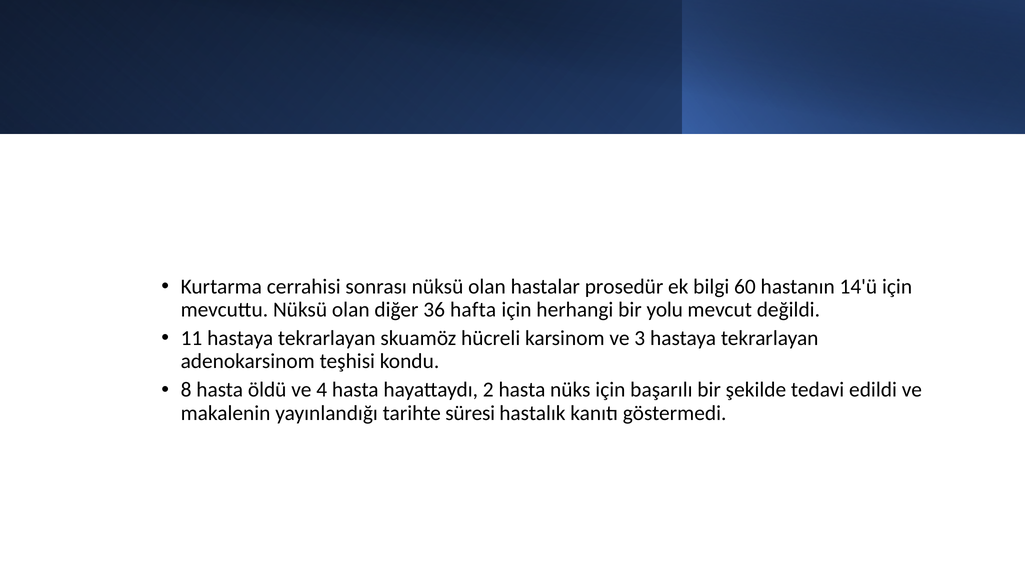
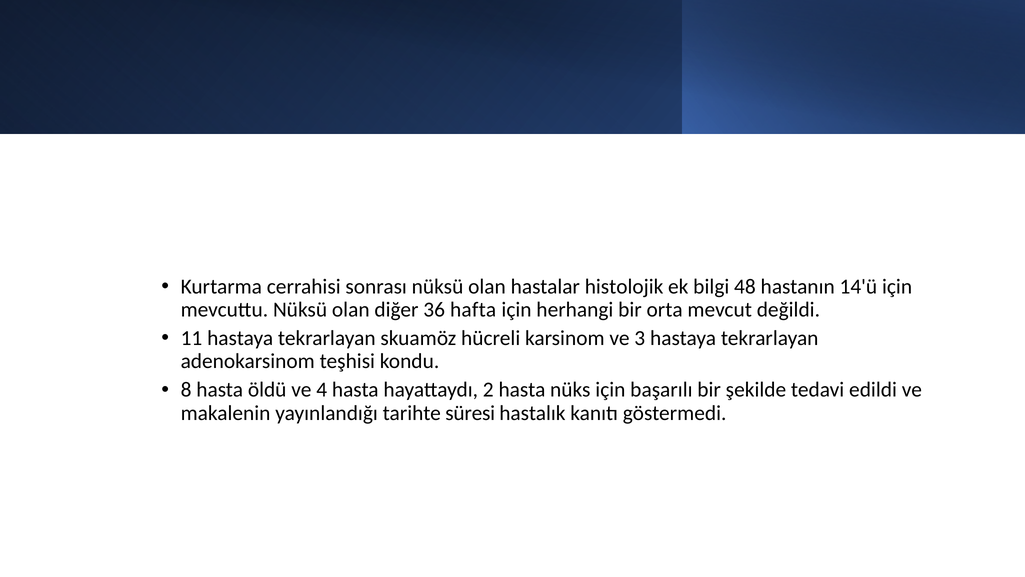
prosedür: prosedür -> histolojik (624, 287)
60: 60 -> 48 (745, 287)
yolu: yolu -> orta (665, 310)
